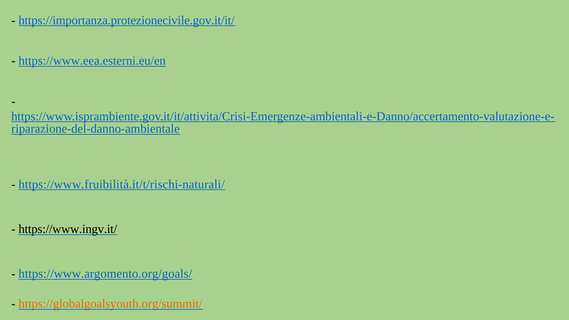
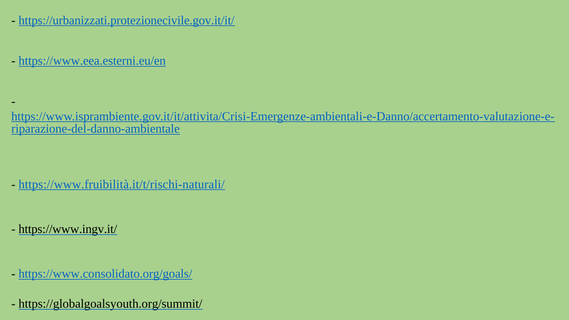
https://importanza.protezionecivile.gov.it/it/: https://importanza.protezionecivile.gov.it/it/ -> https://urbanizzati.protezionecivile.gov.it/it/ (127, 20)
https://www.argomento.org/goals/: https://www.argomento.org/goals/ -> https://www.consolidato.org/goals/ (105, 274)
https://globalgoalsyouth.org/summit/ colour: orange -> black (110, 304)
